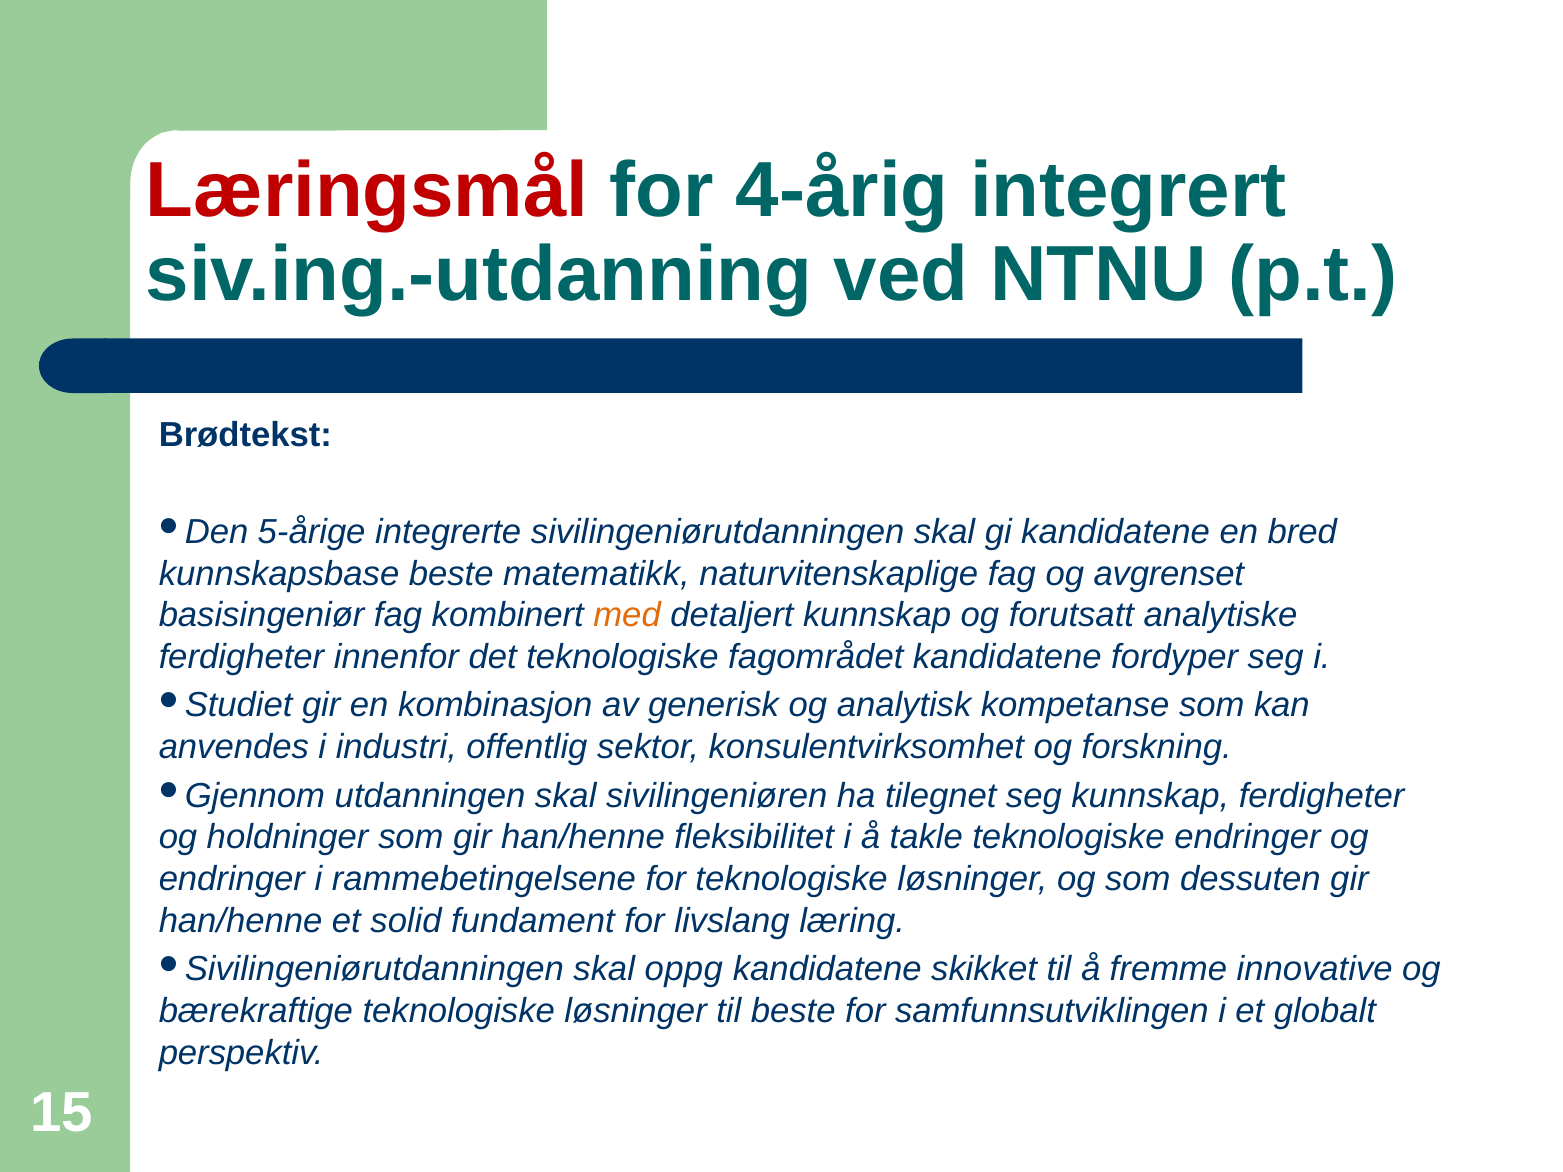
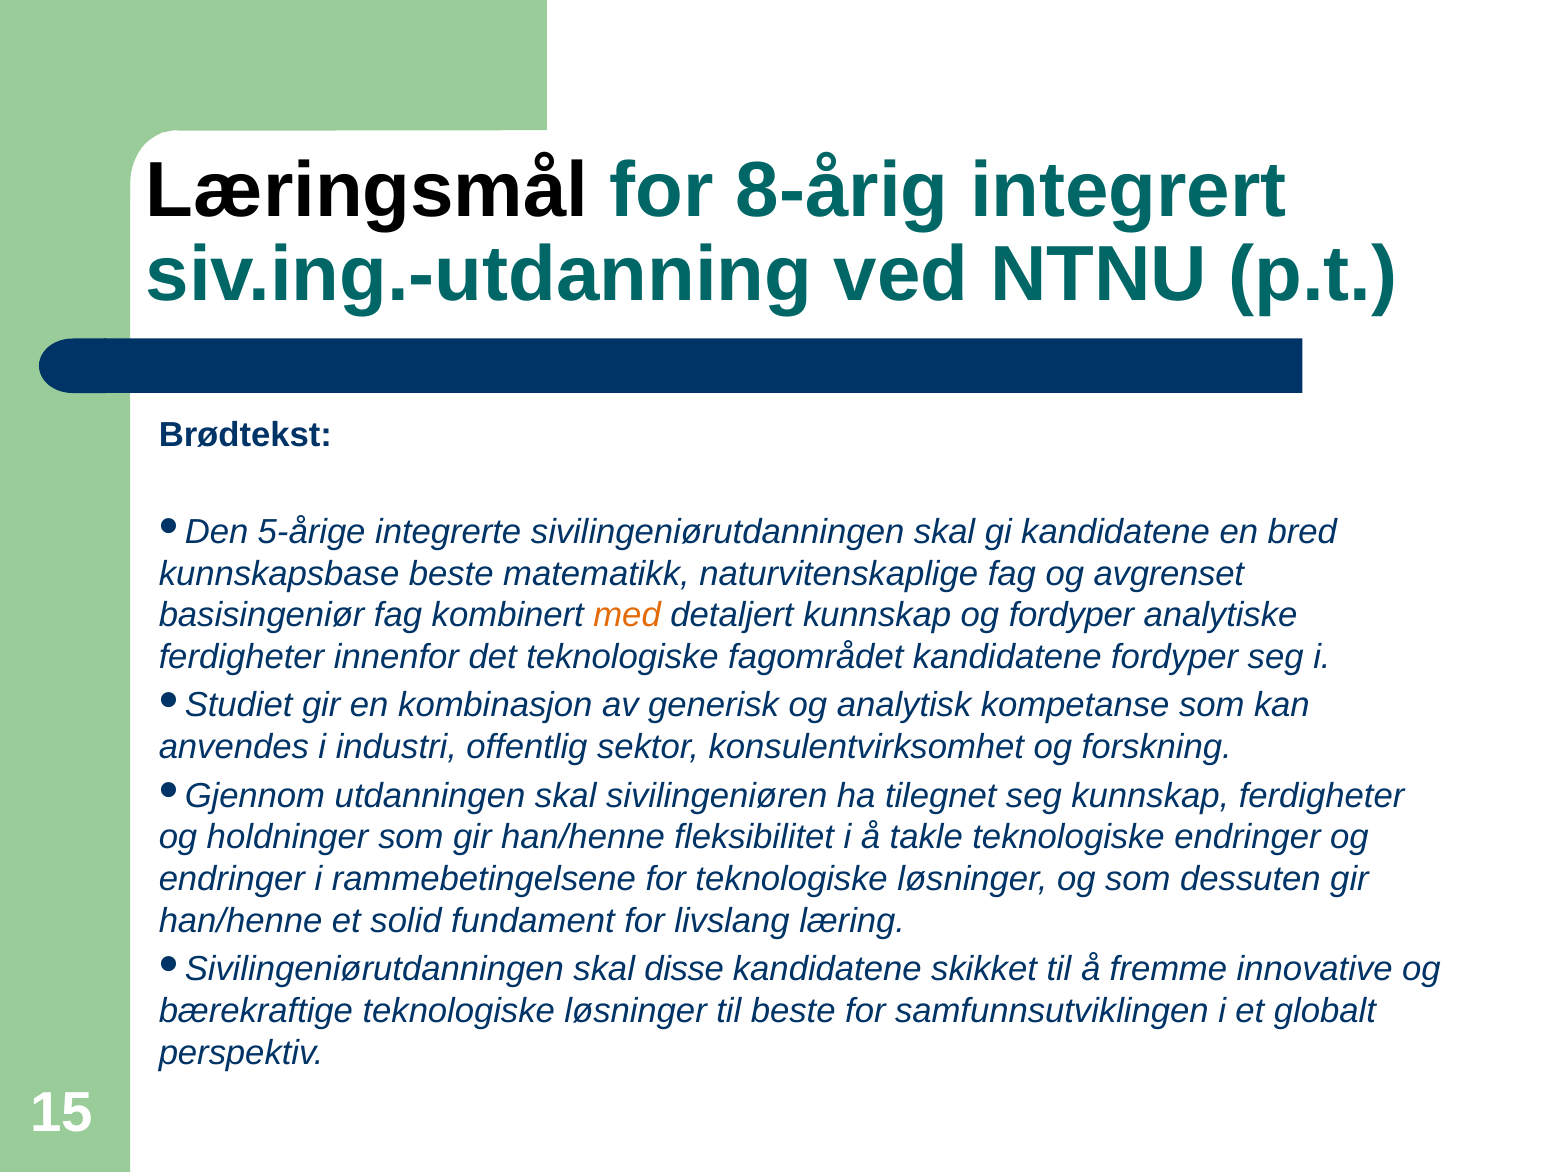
Læringsmål colour: red -> black (367, 191)
4-årig: 4-årig -> 8-årig (842, 191)
og forutsatt: forutsatt -> fordyper (1072, 615)
oppg: oppg -> disse (684, 970)
